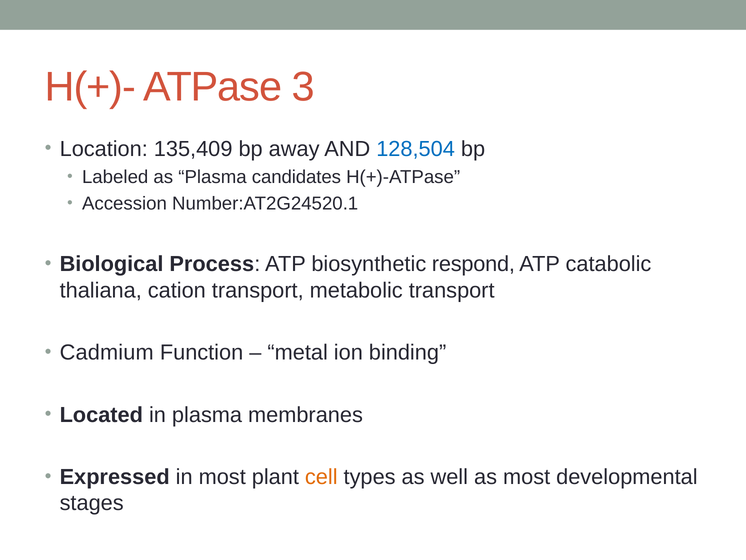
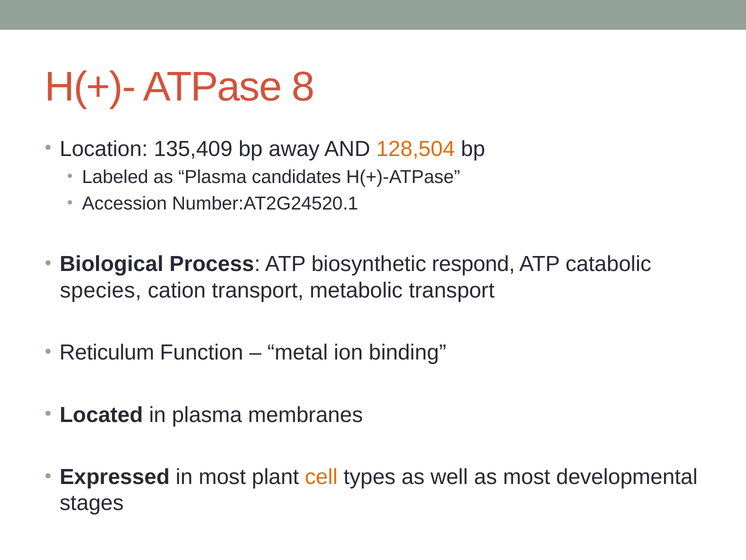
3: 3 -> 8 (303, 87)
128,504 colour: blue -> orange (416, 149)
thaliana: thaliana -> species (101, 290)
Cadmium: Cadmium -> Reticulum (107, 352)
